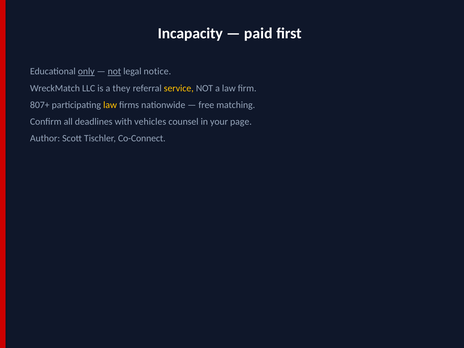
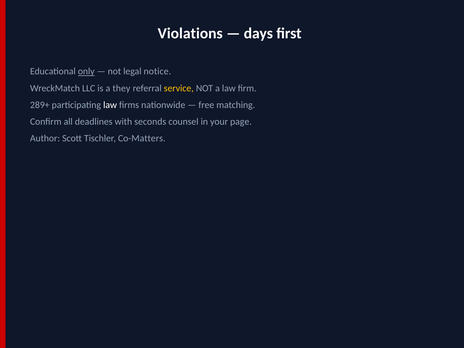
Incapacity: Incapacity -> Violations (190, 34)
paid: paid -> days (258, 34)
not underline: present -> none (114, 71)
807+: 807+ -> 289+ (40, 105)
law colour: yellow -> white (110, 105)
vehicles: vehicles -> seconds (150, 122)
Co-Connect: Co-Connect -> Co-Matters (142, 138)
